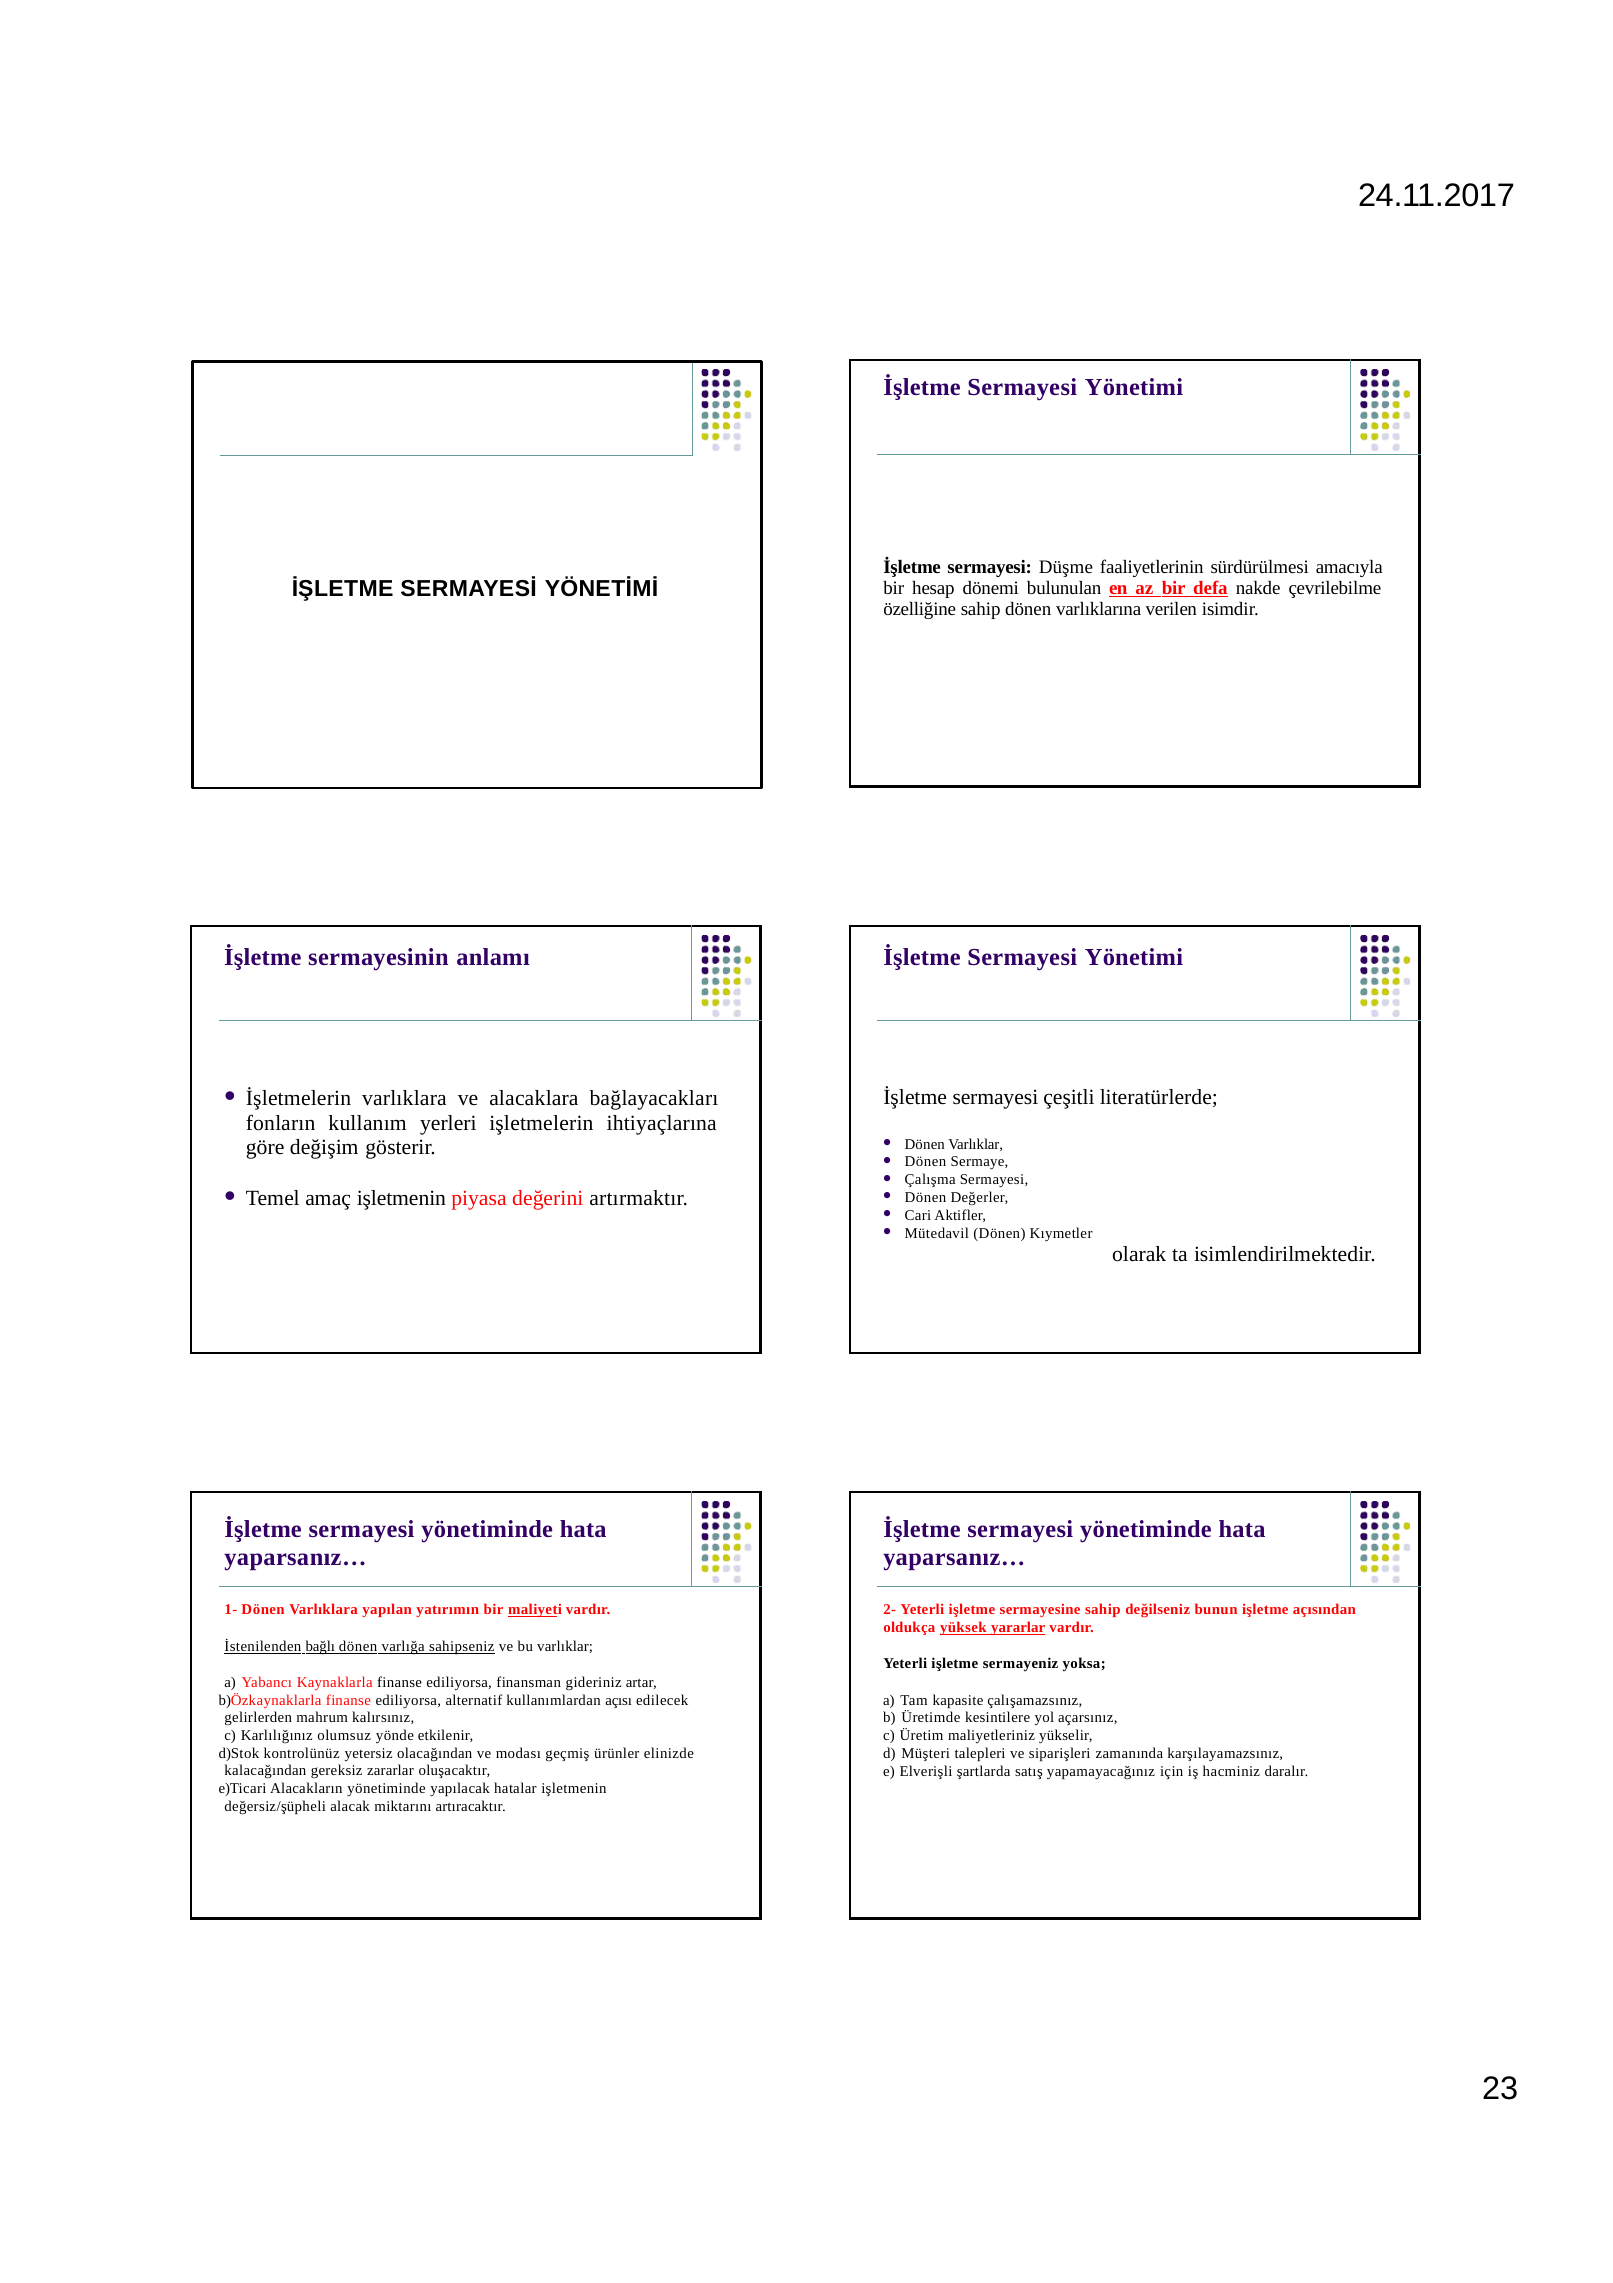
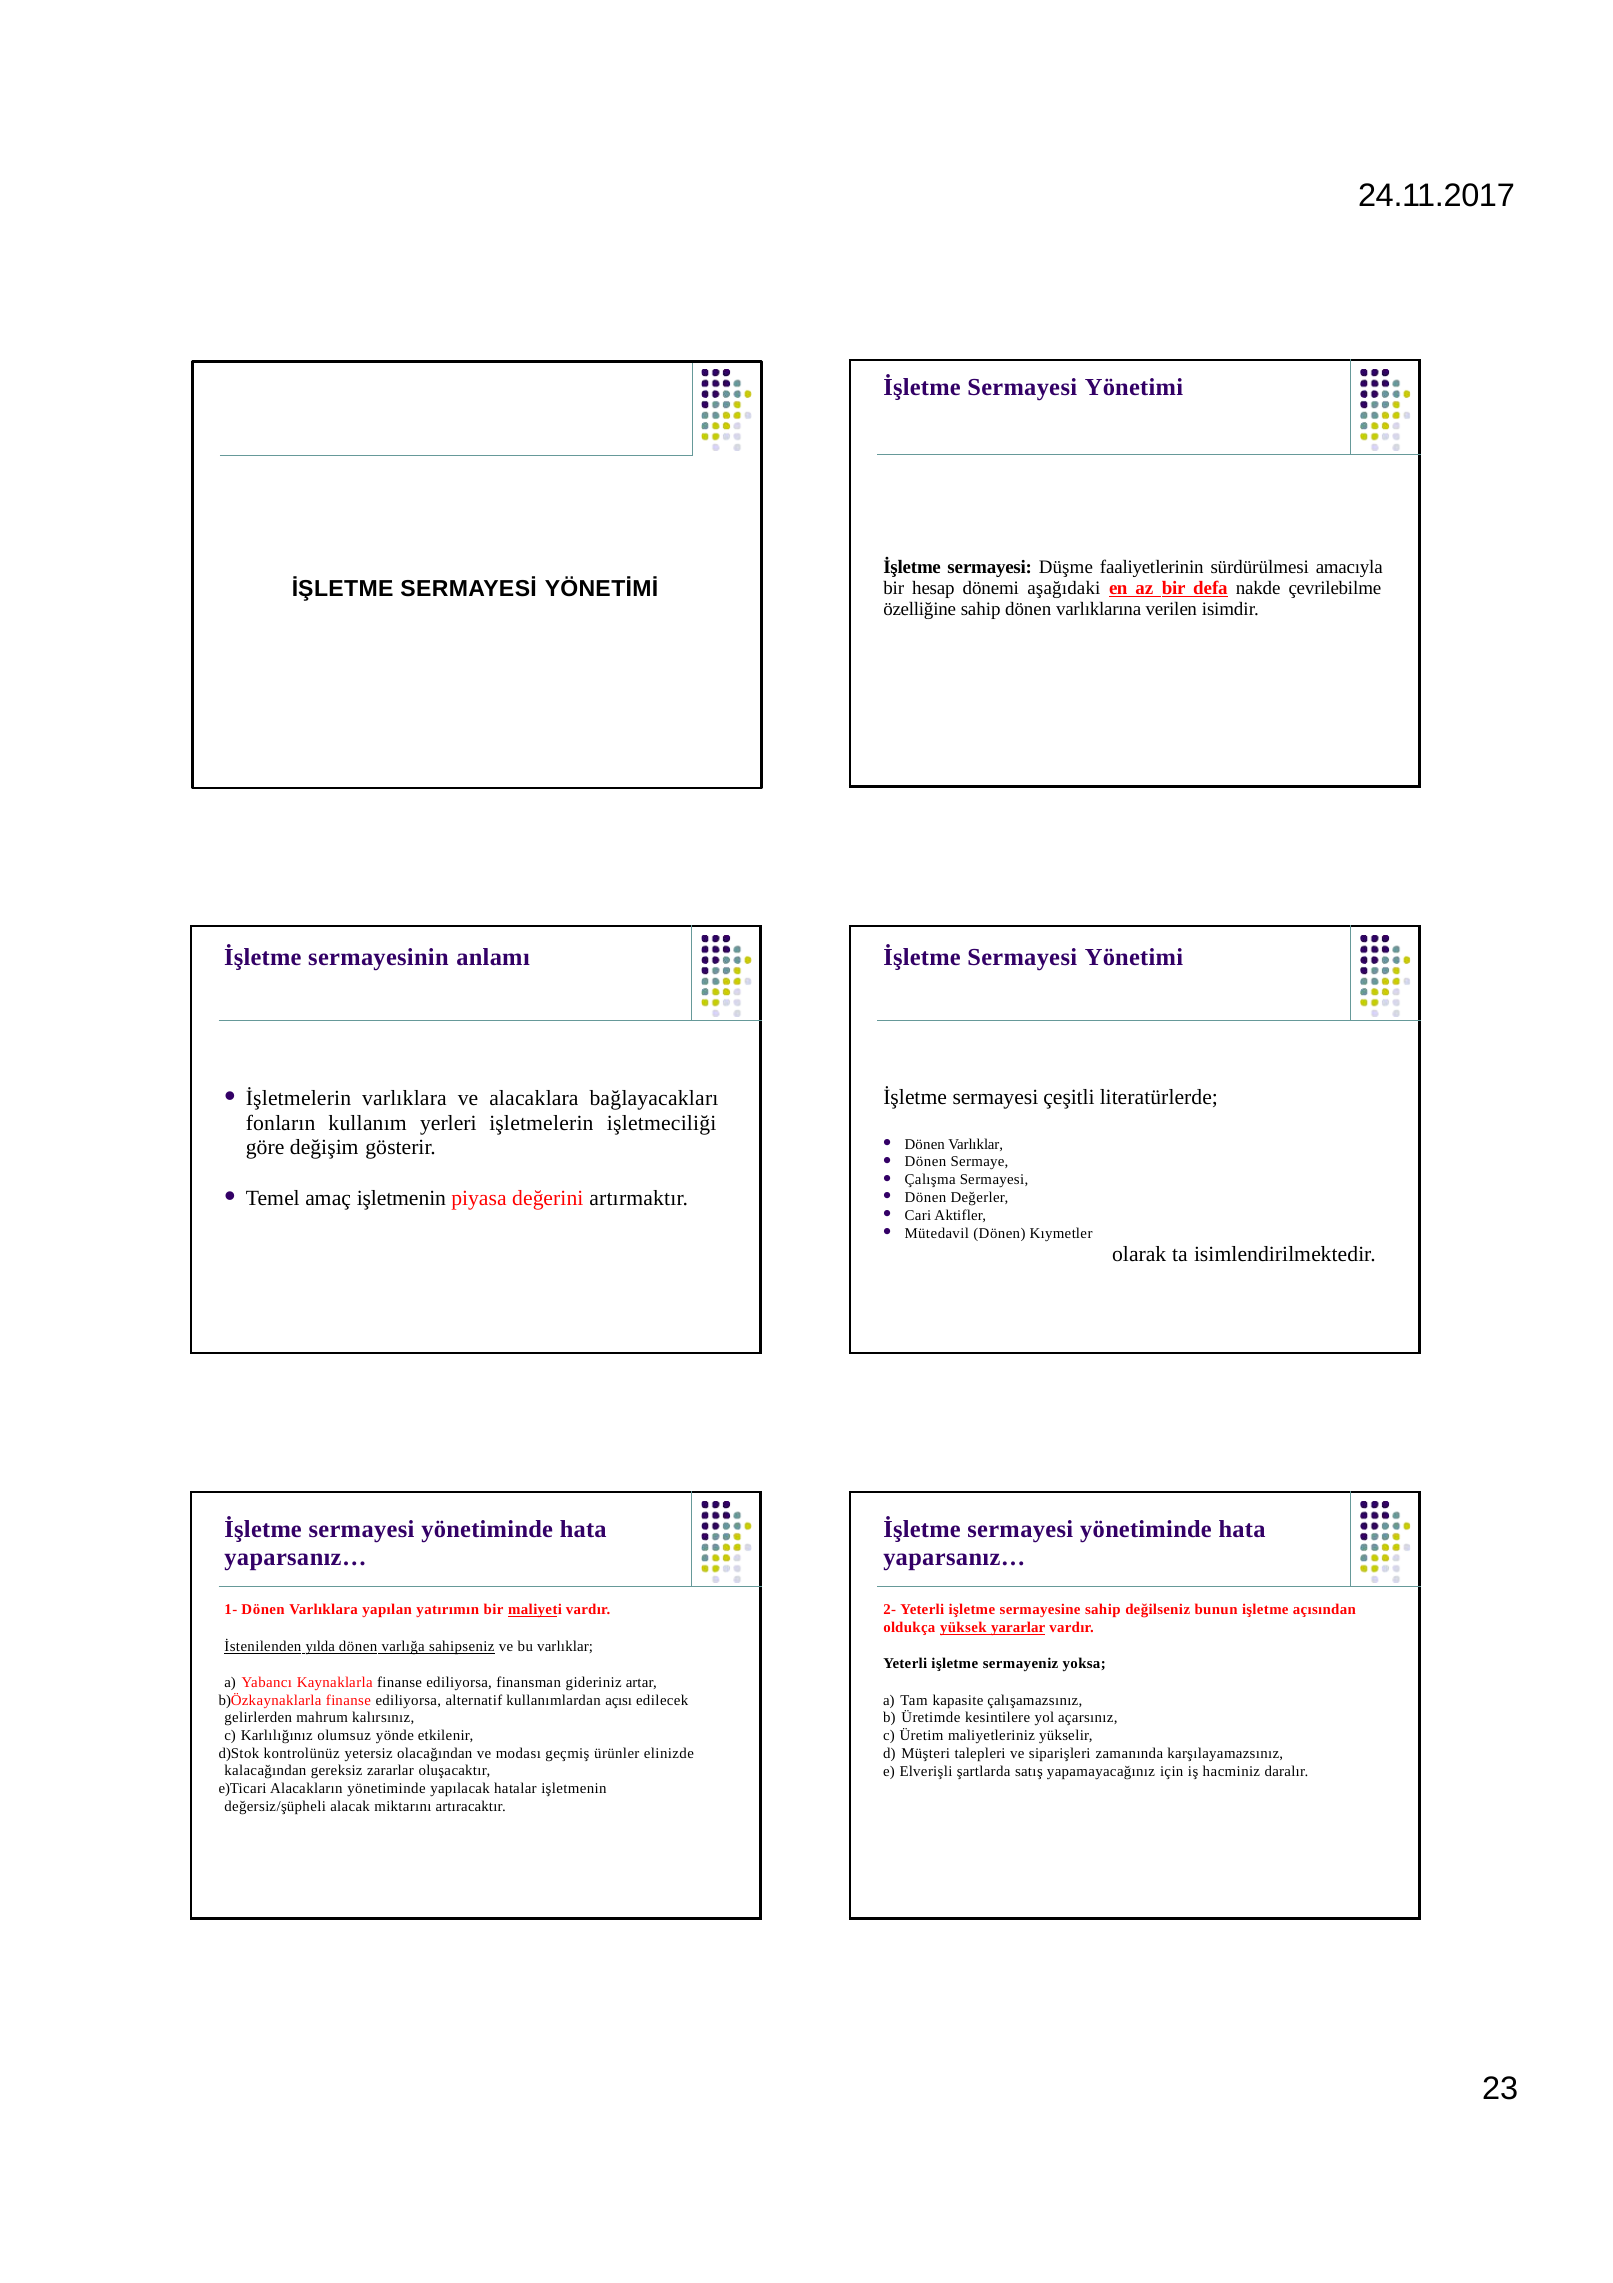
bulunulan: bulunulan -> aşağıdaki (1064, 588)
ihtiyaçlarına: ihtiyaçlarına -> işletmeciliği (662, 1123)
bağlı: bağlı -> yılda (320, 1646)
